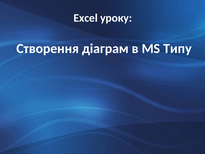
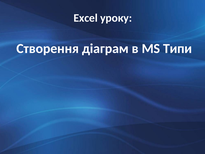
Типу: Типу -> Типи (178, 48)
